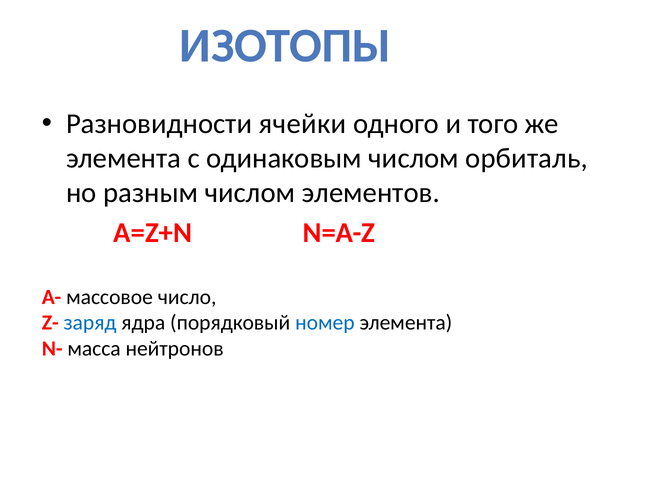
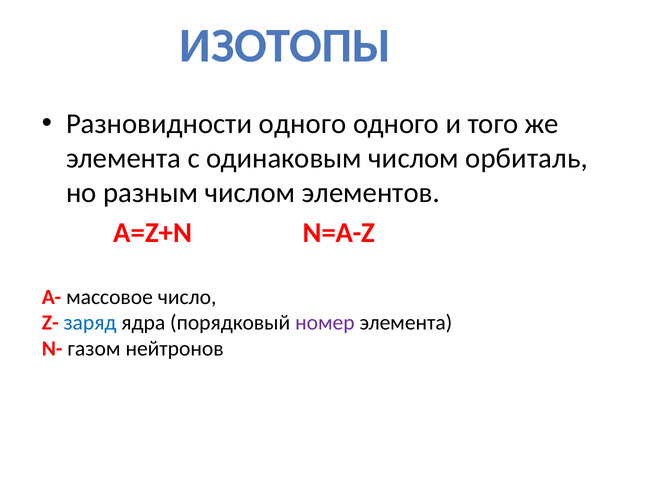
Разновидности ячейки: ячейки -> одного (303, 124)
номер colour: blue -> purple (325, 323)
масса: масса -> газом (94, 349)
